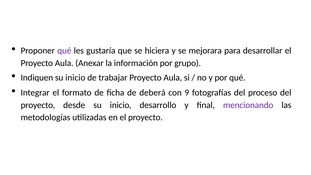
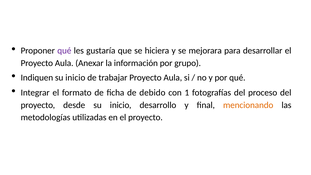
deberá: deberá -> debido (152, 93)
9: 9 -> 1 (187, 93)
mencionando colour: purple -> orange (248, 105)
